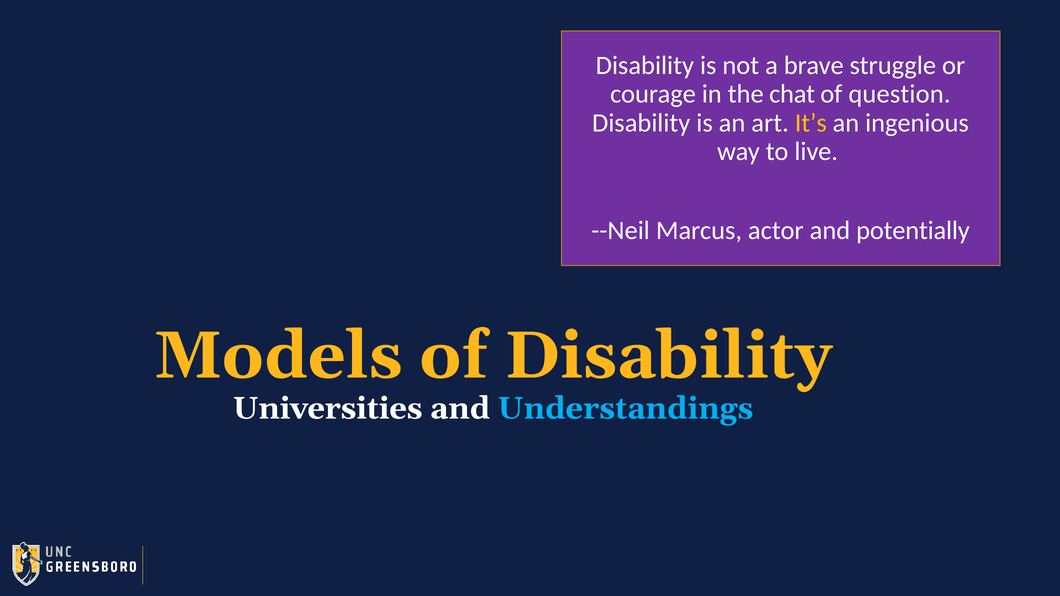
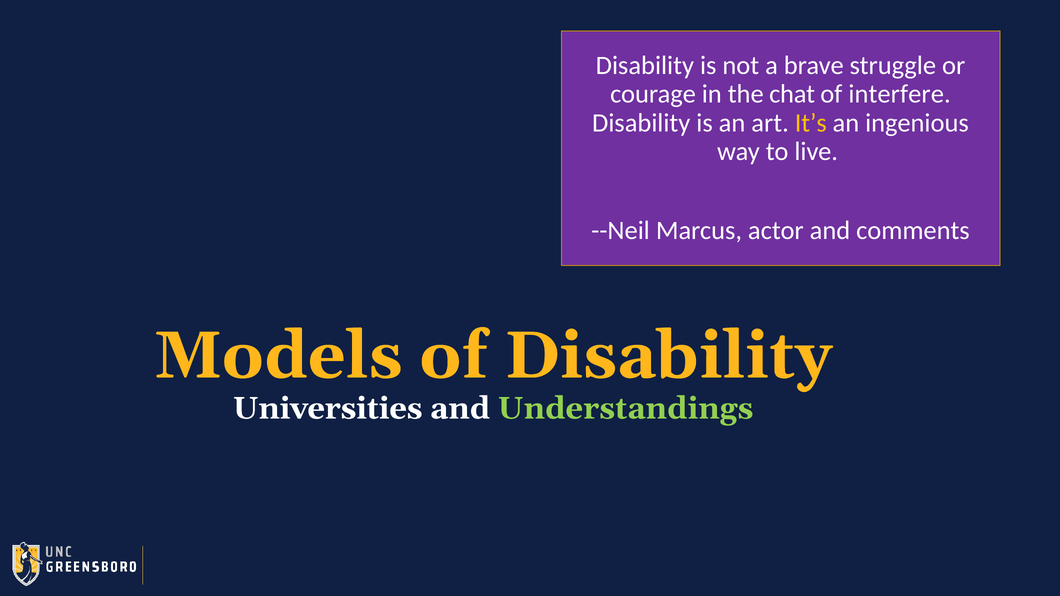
question: question -> interfere (900, 94)
potentially: potentially -> comments (913, 231)
Understandings colour: light blue -> light green (626, 408)
